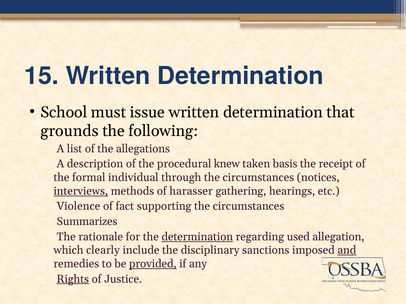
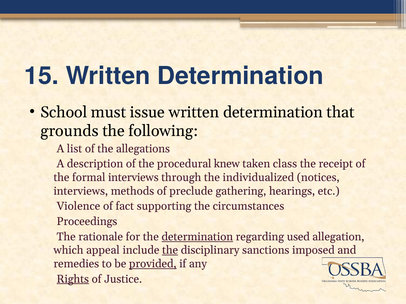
basis: basis -> class (285, 164)
formal individual: individual -> interviews (133, 178)
through the circumstances: circumstances -> individualized (258, 178)
interviews underline: present -> none (81, 191)
harasser: harasser -> preclude (191, 191)
Summarizes: Summarizes -> Proceedings (87, 222)
clearly: clearly -> appeal (103, 251)
the underline: none -> present (170, 251)
and underline: present -> none (347, 251)
